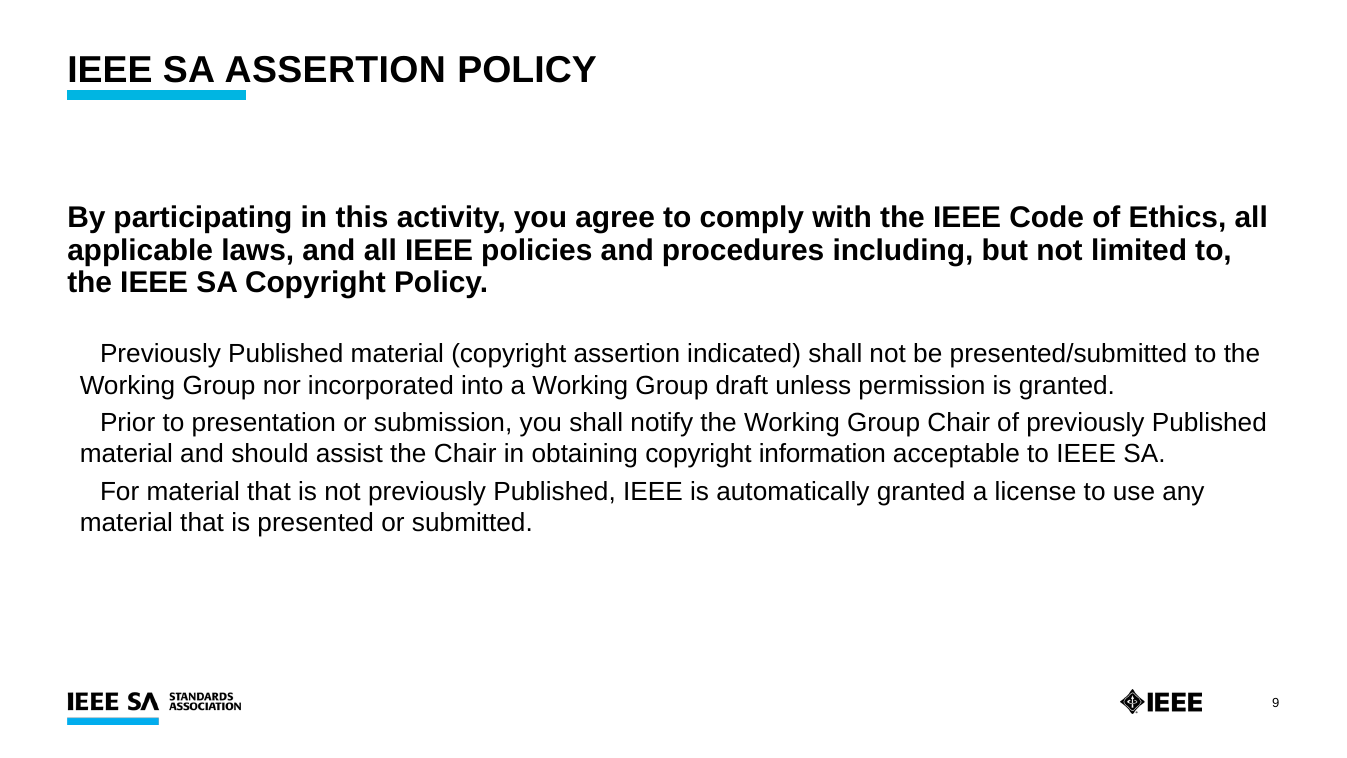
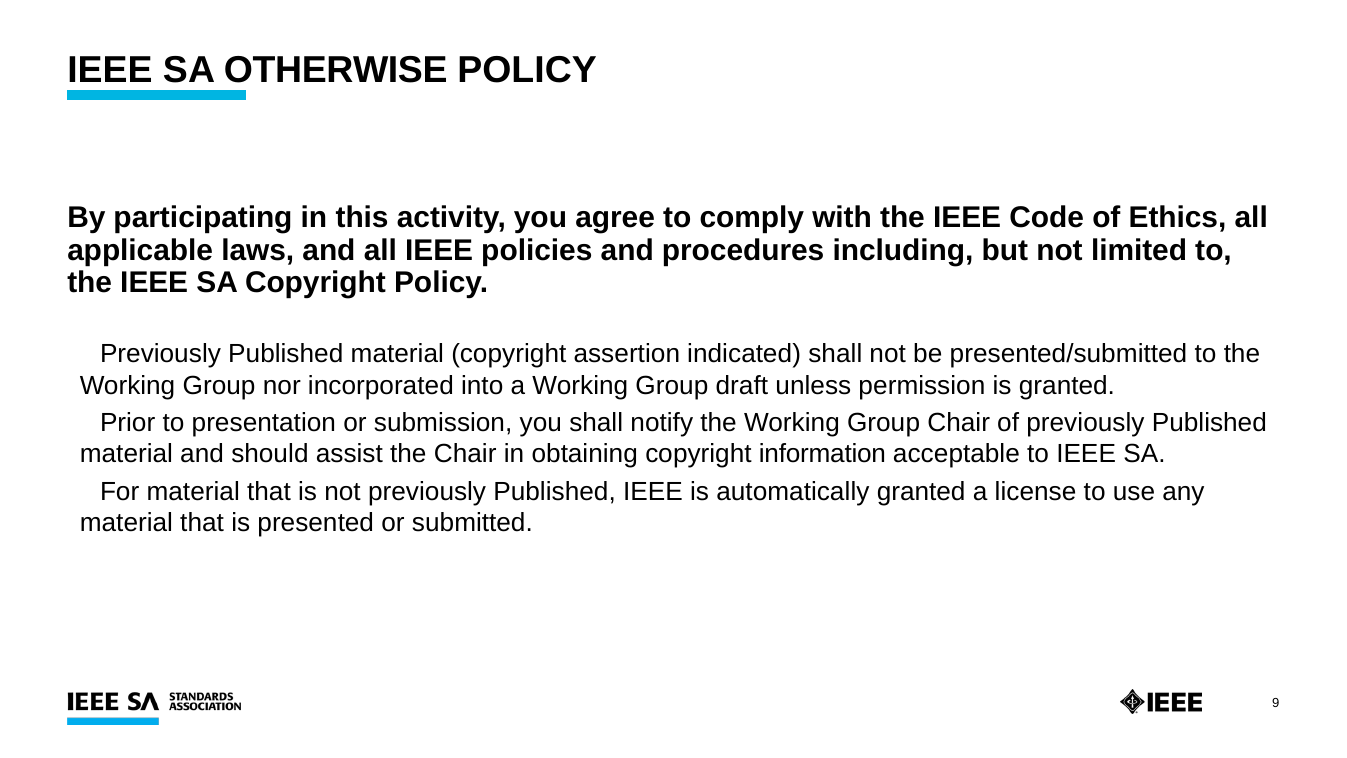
SA ASSERTION: ASSERTION -> OTHERWISE (336, 70)
